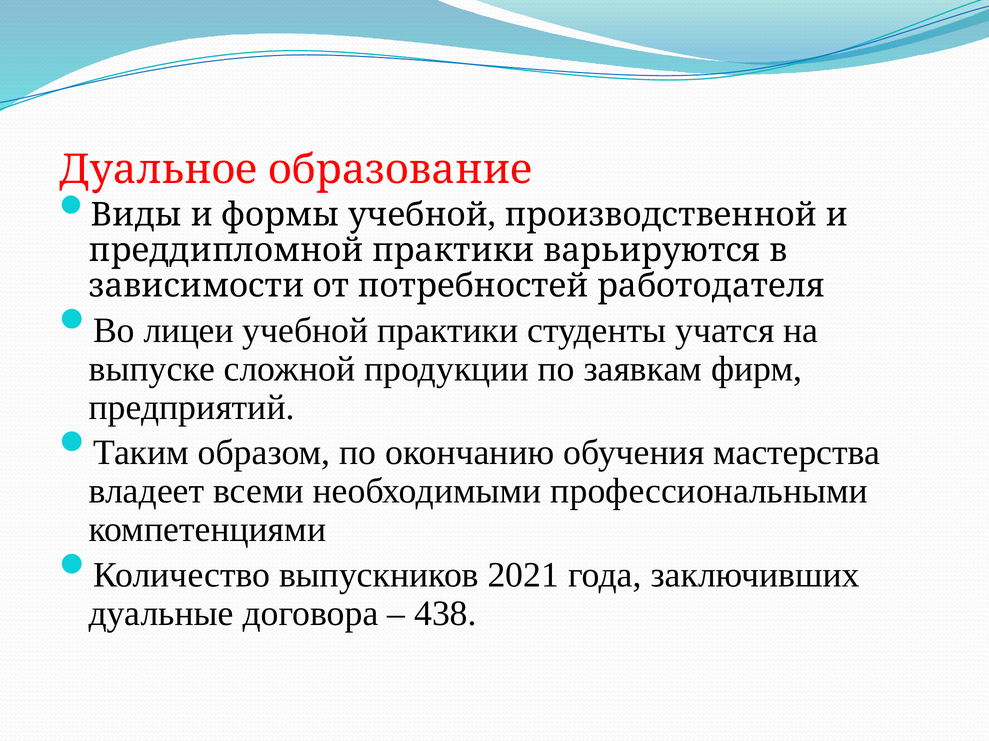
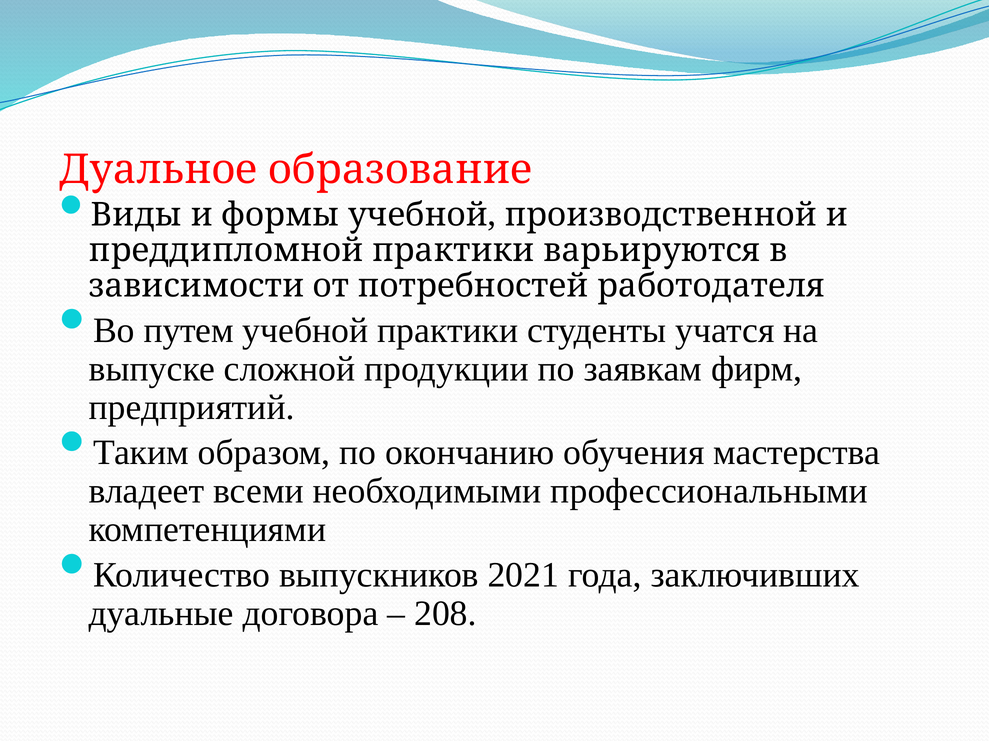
лицеи: лицеи -> путем (189, 331)
438: 438 -> 208 (445, 614)
